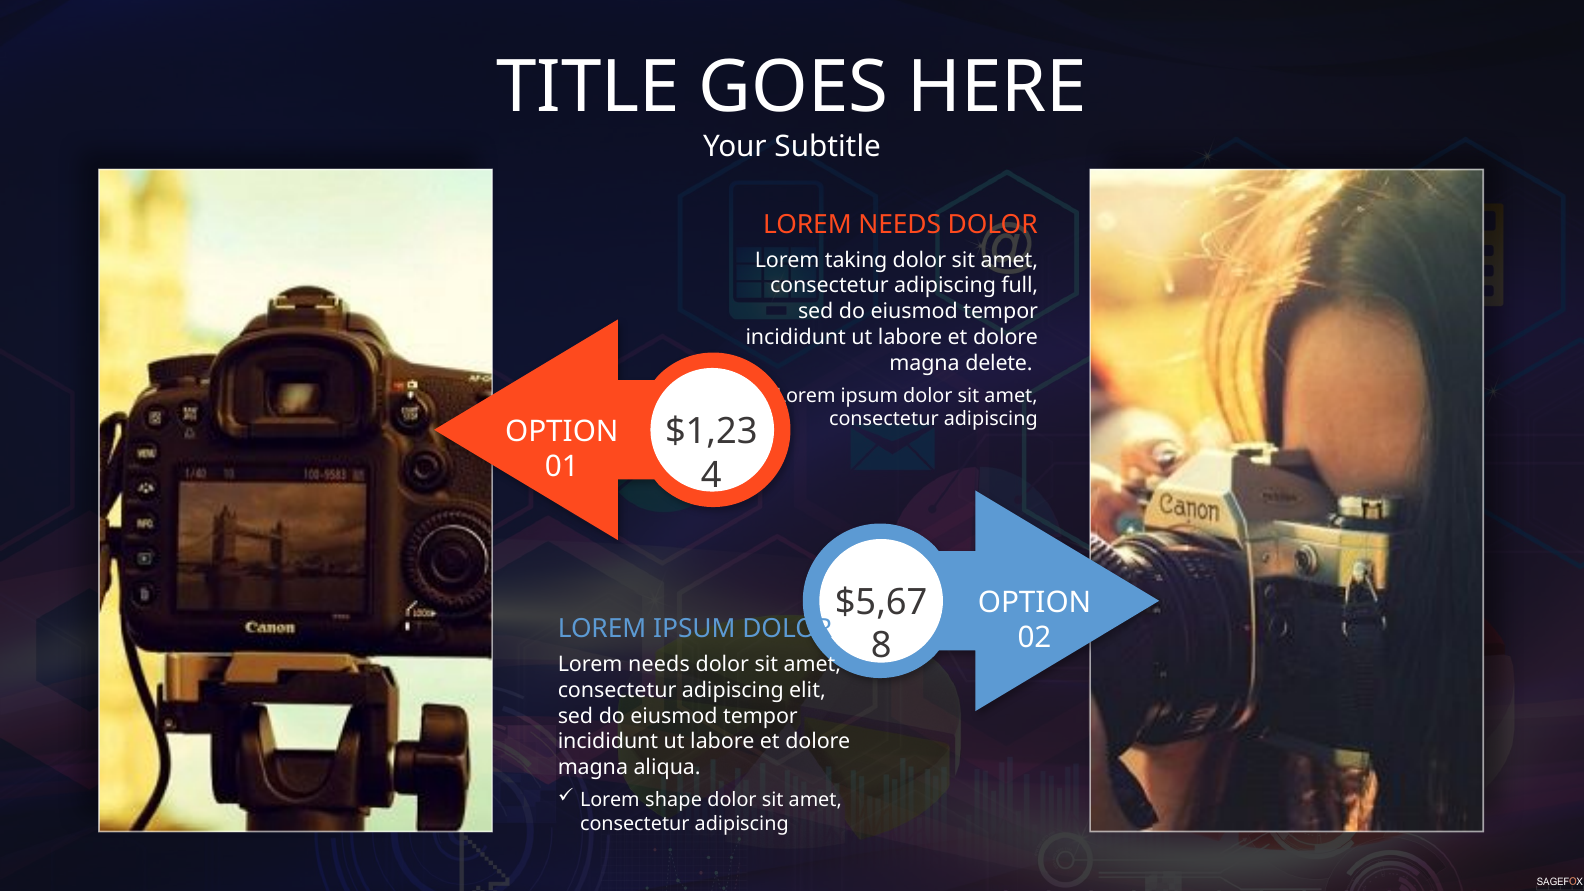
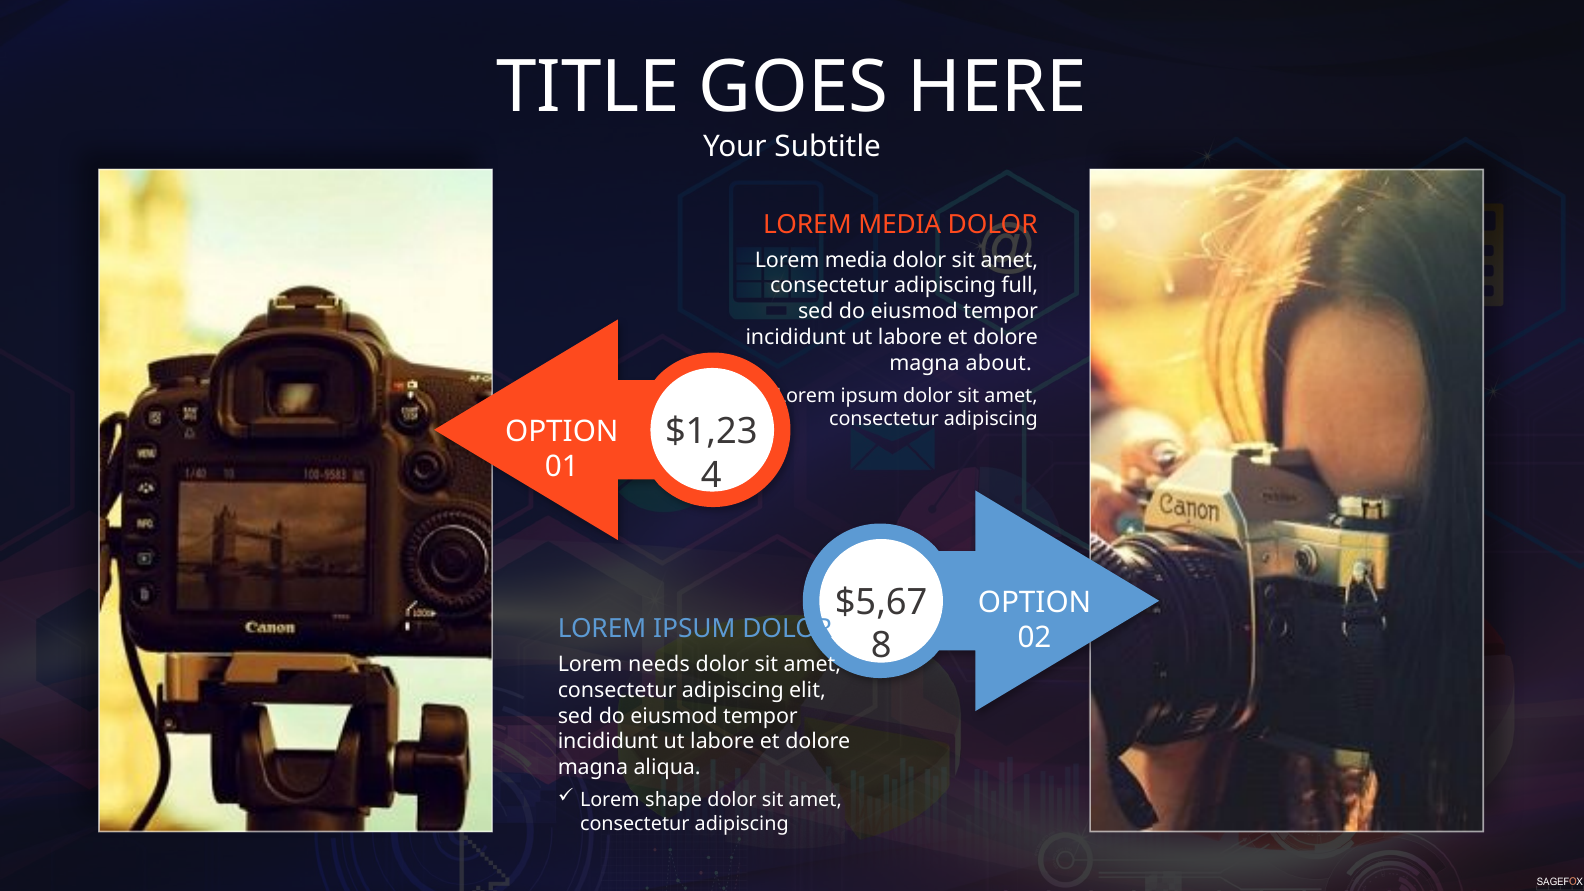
NEEDS: NEEDS -> MEDIA (900, 225)
taking: taking -> media (856, 260)
delete: delete -> about (999, 363)
